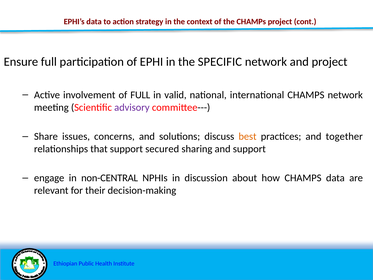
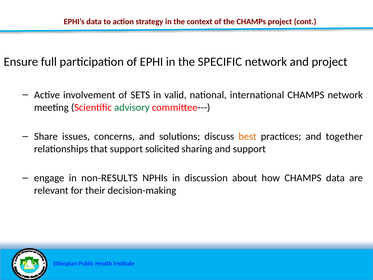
of FULL: FULL -> SETS (140, 95)
advisory colour: purple -> green (132, 107)
secured: secured -> solicited (162, 149)
non-CENTRAL: non-CENTRAL -> non-RESULTS (109, 178)
